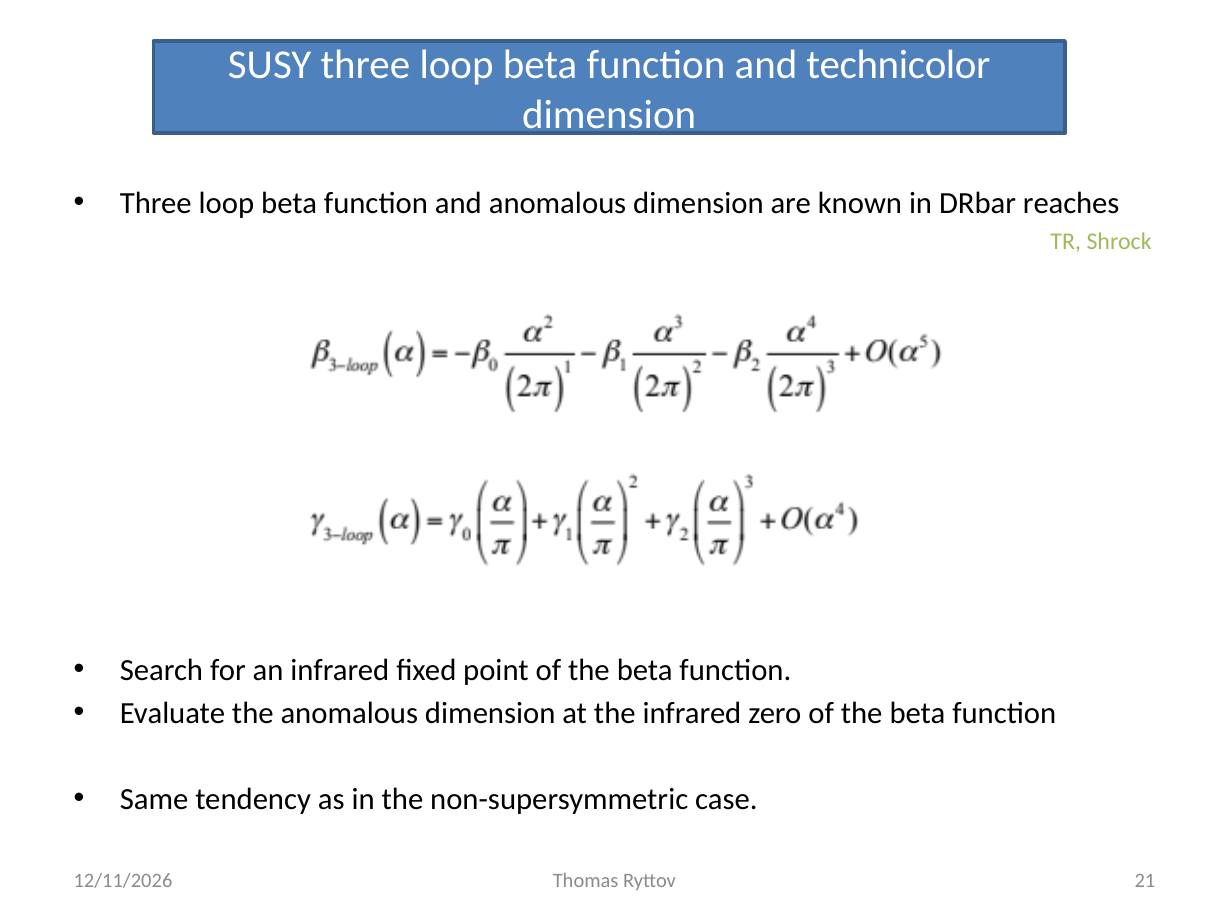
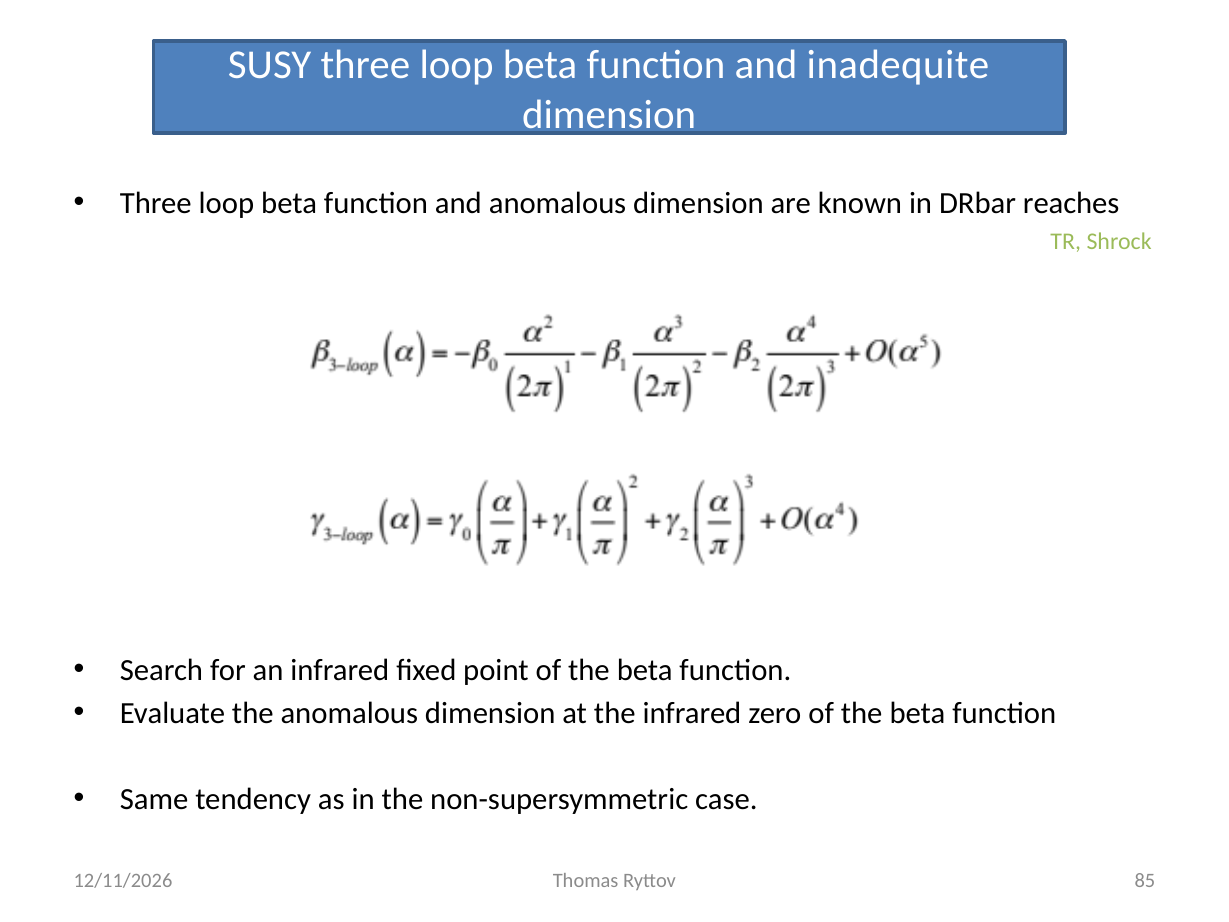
technicolor: technicolor -> inadequite (898, 65)
21: 21 -> 85 (1145, 880)
